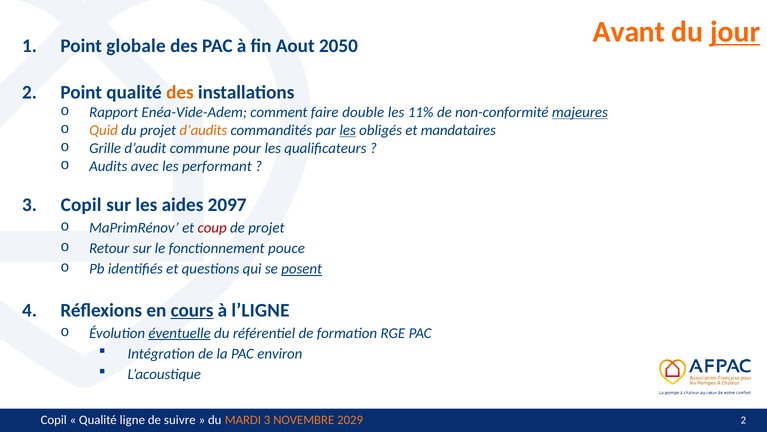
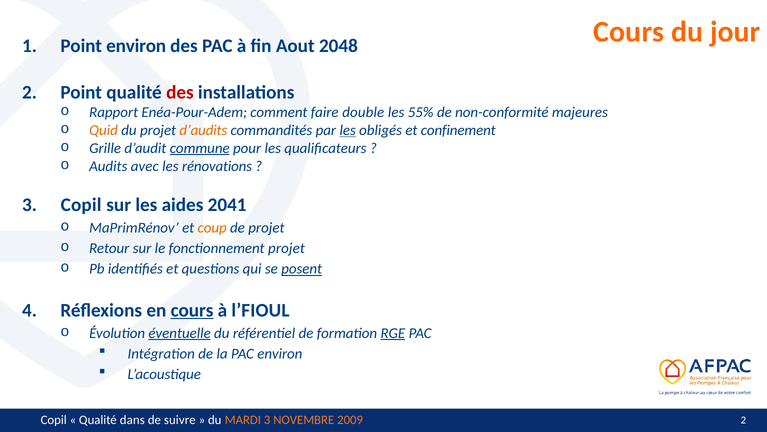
Avant: Avant -> Cours (629, 32)
jour underline: present -> none (735, 32)
Point globale: globale -> environ (136, 46)
2050: 2050 -> 2048 (338, 46)
des colour: orange -> red (180, 92)
Enéa-Vide-Adem: Enéa-Vide-Adem -> Enéa-Pour-Adem (194, 112)
11%: 11% -> 55% (421, 112)
majeures underline: present -> none (580, 112)
mandataires: mandataires -> confinement (458, 130)
commune underline: none -> present (200, 148)
performant: performant -> rénovations (217, 166)
2097: 2097 -> 2041 (227, 205)
coup colour: red -> orange (212, 227)
fonctionnement pouce: pouce -> projet (287, 248)
l’LIGNE: l’LIGNE -> l’FIOUL (260, 310)
RGE underline: none -> present (393, 333)
ligne: ligne -> dans (132, 420)
2029: 2029 -> 2009 (350, 420)
